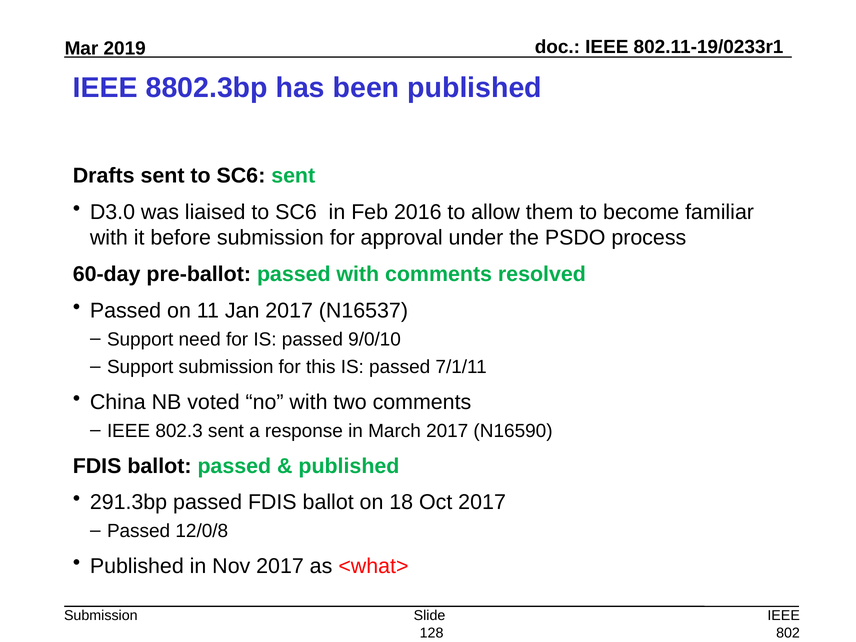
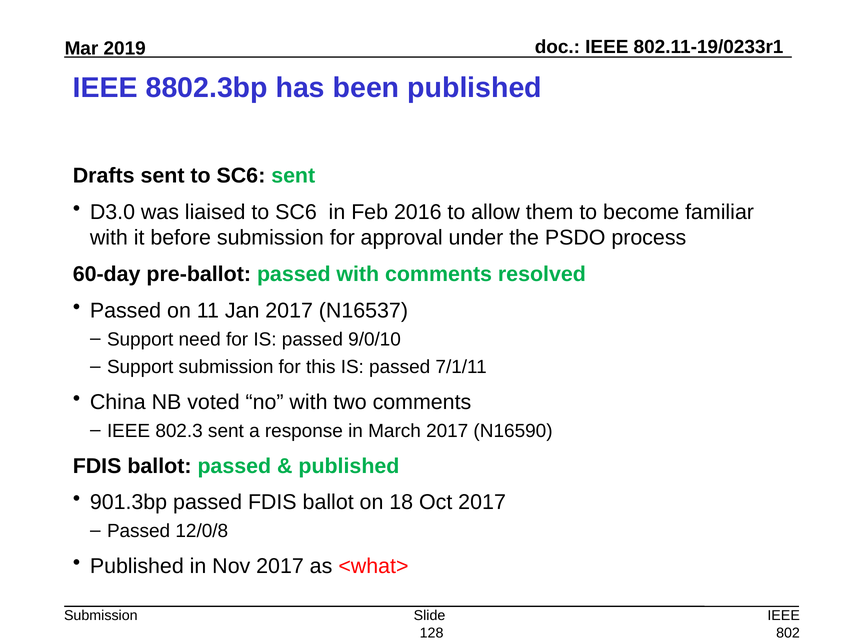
291.3bp: 291.3bp -> 901.3bp (129, 502)
